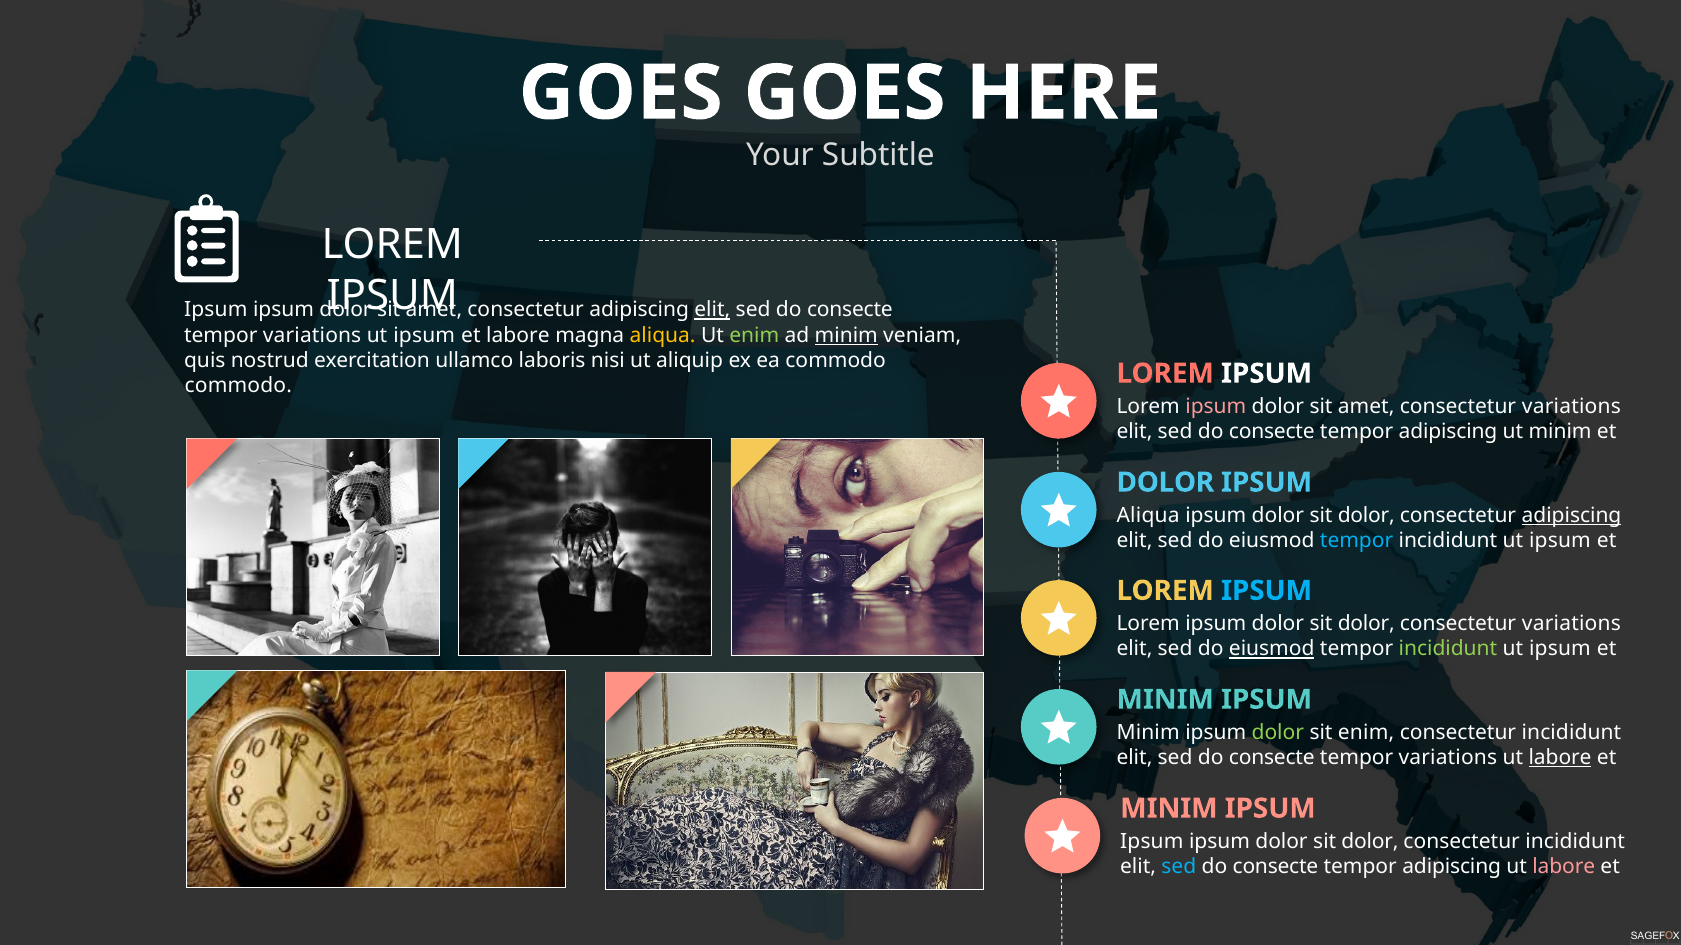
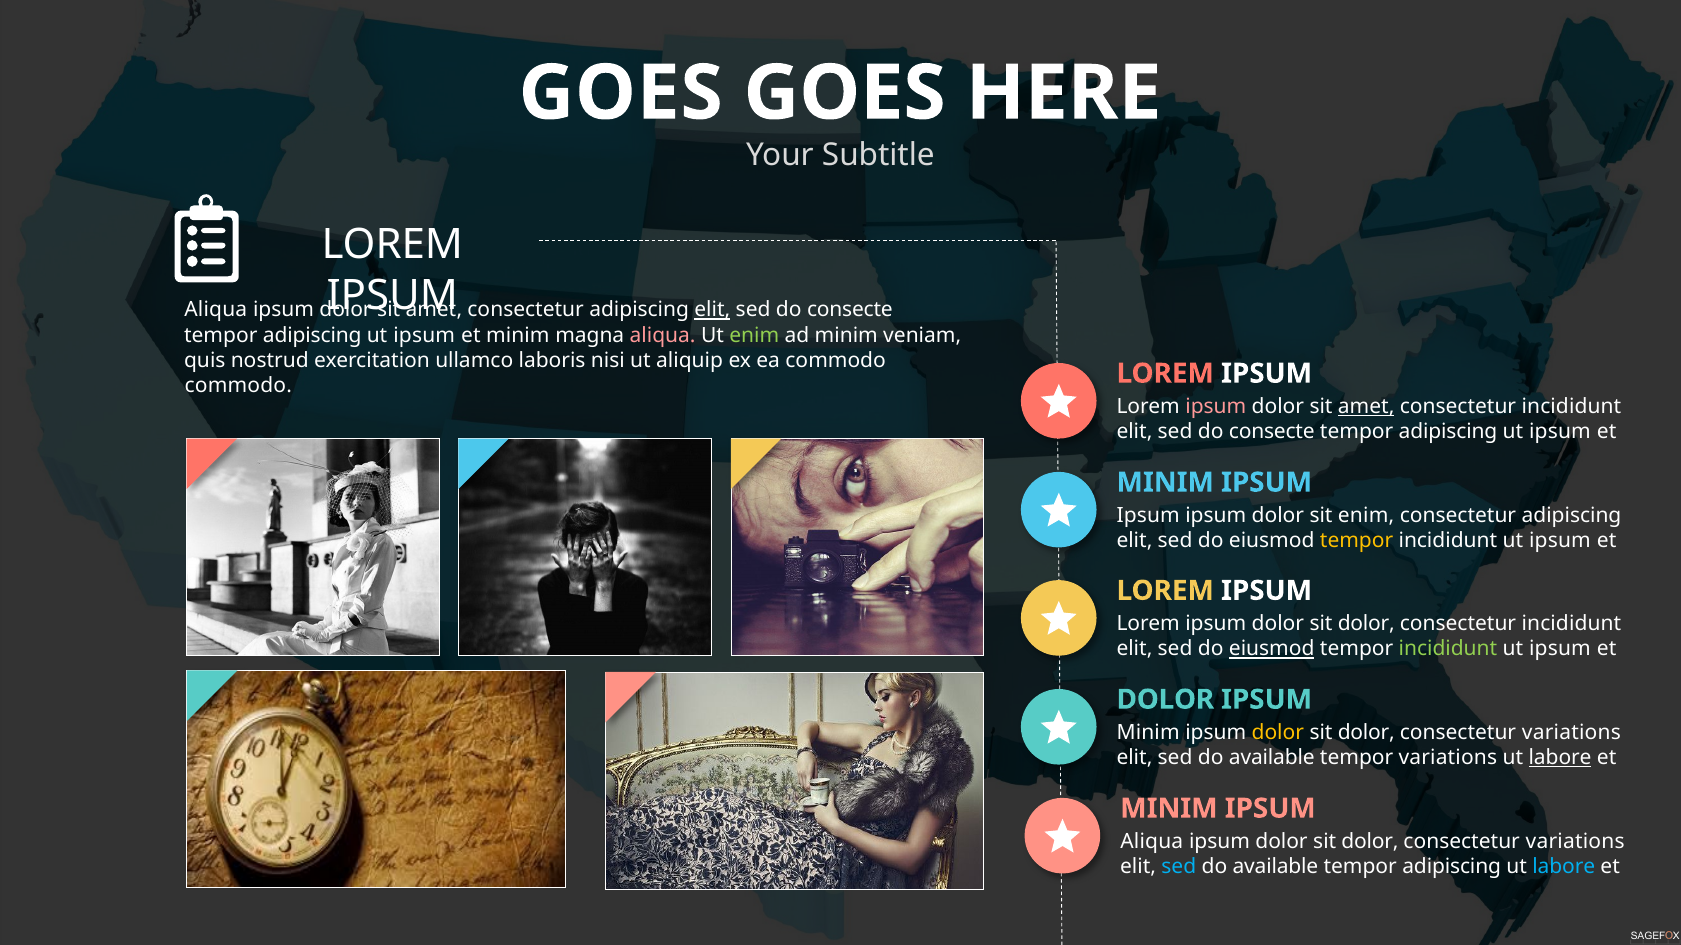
Ipsum: Ipsum -> Aliqua (216, 310)
variations: variations -> adipiscing (312, 335)
labore: labore -> minim (518, 335)
aliqua colour: yellow -> pink (663, 335)
minim underline: present -> none (846, 335)
amet underline: none -> present (1366, 407)
variations: variations -> incididunt (1571, 407)
minim: minim -> ipsum (1560, 432)
DOLOR: DOLOR -> MINIM (1165, 483)
Aliqua: Aliqua -> Ipsum (1148, 516)
dolor: dolor -> enim (1366, 516)
adipiscing underline: present -> none (1572, 516)
tempor colour: light blue -> yellow (1357, 541)
IPSUM colour: light blue -> white (1267, 591)
variations: variations -> incididunt (1571, 624)
MINIM: MINIM -> DOLOR (1165, 700)
dolor colour: light green -> yellow (1278, 733)
enim: enim -> dolor (1366, 733)
incididunt: incididunt -> variations (1571, 733)
consecte: consecte -> available (1272, 758)
Ipsum: Ipsum -> Aliqua (1152, 842)
incididunt: incididunt -> variations (1575, 842)
consecte: consecte -> available (1275, 867)
labore colour: pink -> light blue (1564, 867)
